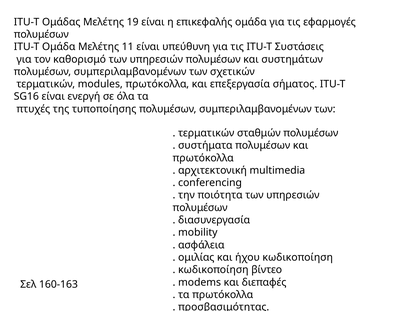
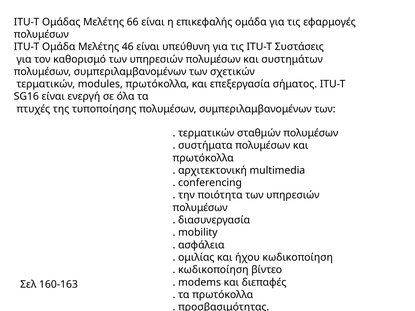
19: 19 -> 66 (133, 22)
11: 11 -> 46 (128, 47)
